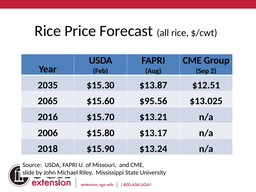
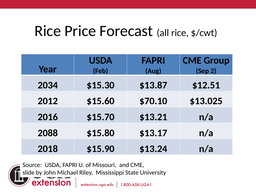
2035: 2035 -> 2034 (48, 85)
2065: 2065 -> 2012 (48, 101)
$95.56: $95.56 -> $70.10 (153, 101)
2006: 2006 -> 2088 (48, 133)
